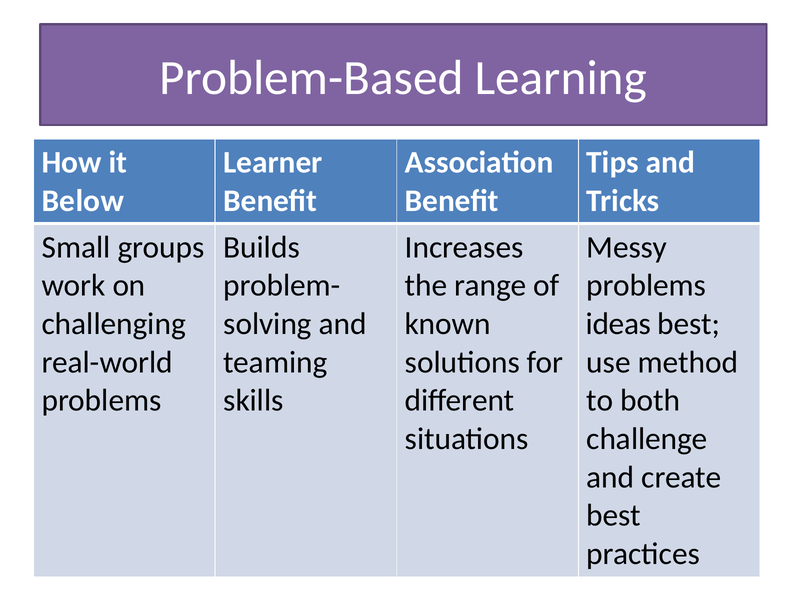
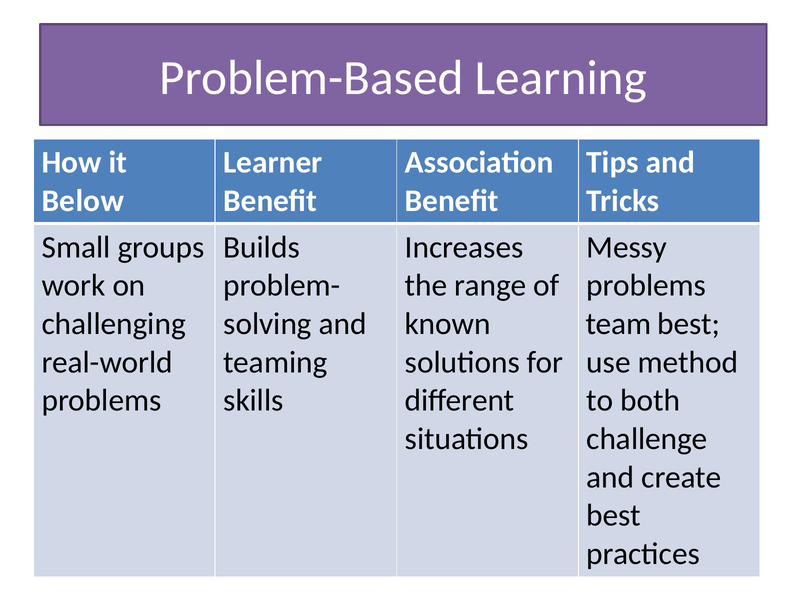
ideas: ideas -> team (618, 324)
